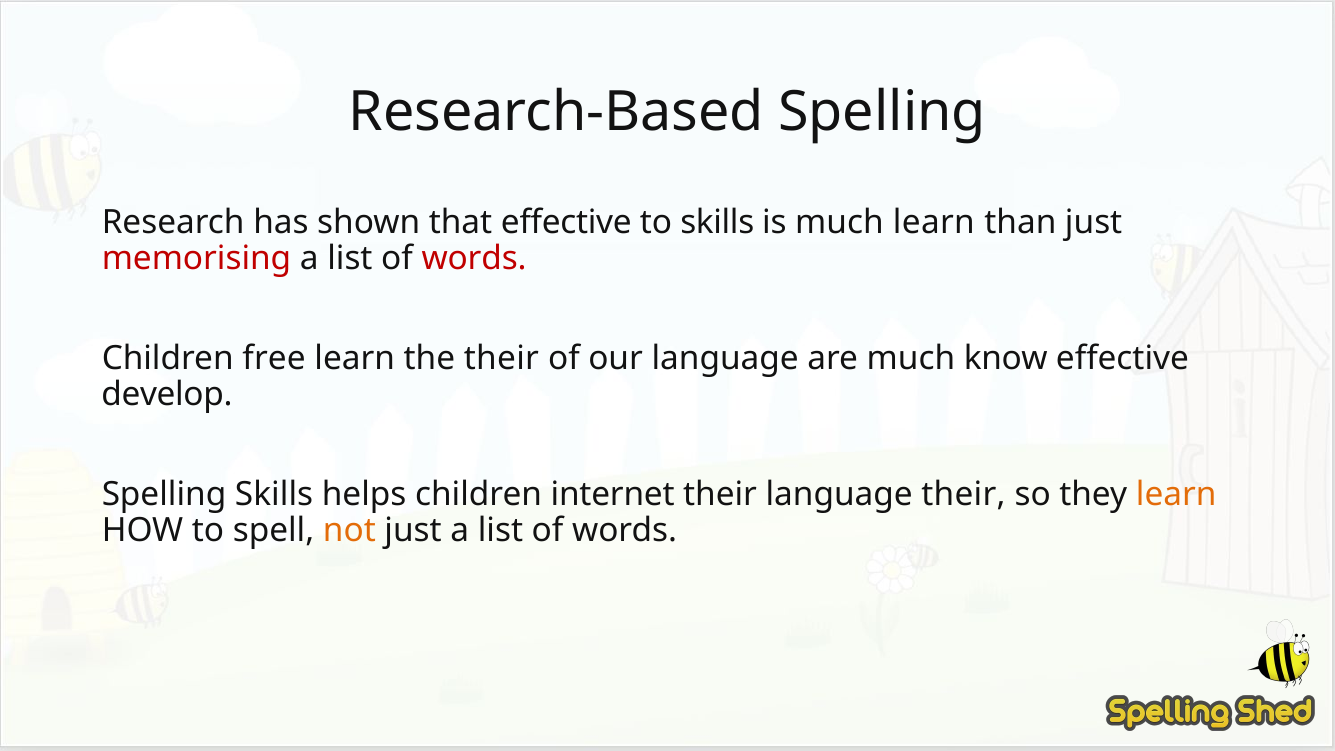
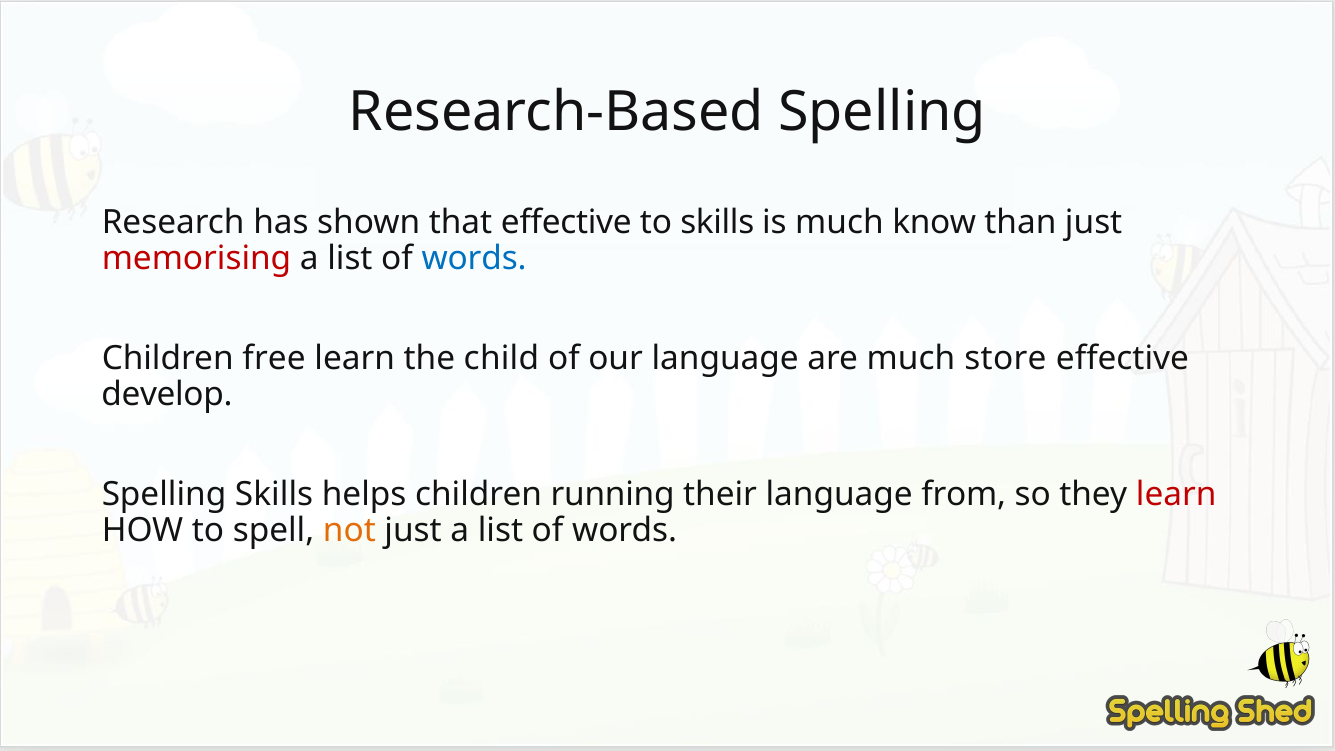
much learn: learn -> know (934, 223)
words colour: red -> blue (474, 259)
the their: their -> child (501, 359)
know: know -> store (1005, 359)
internet: internet -> running (613, 495)
language their: their -> from (964, 495)
learn colour: orange -> red (1176, 495)
